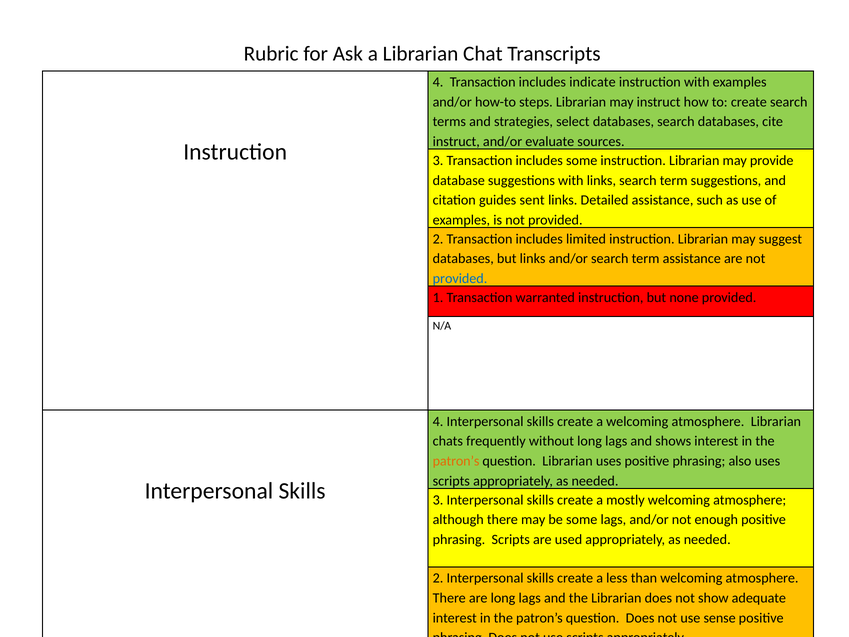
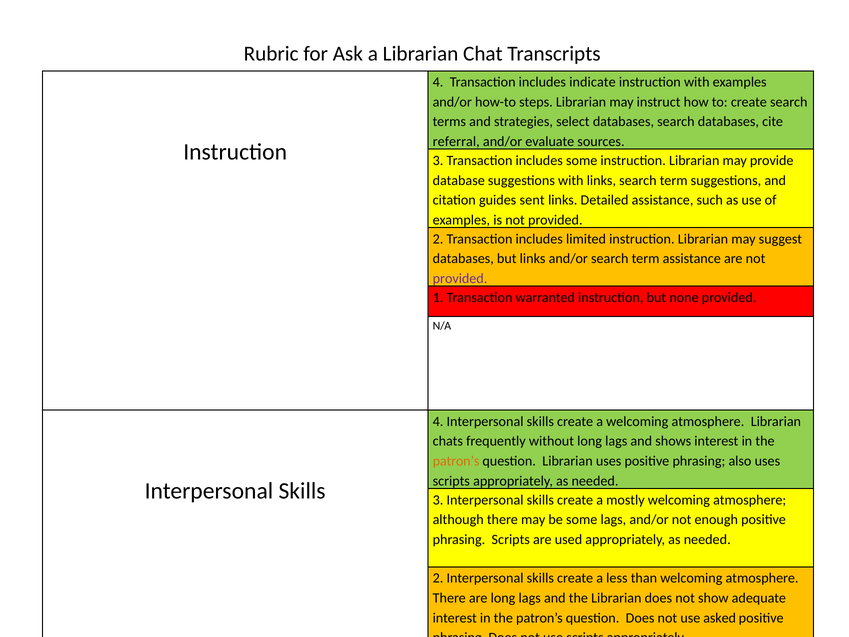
instruct: instruct -> referral (456, 142)
provided colour: blue -> purple (460, 278)
sense: sense -> asked (720, 618)
